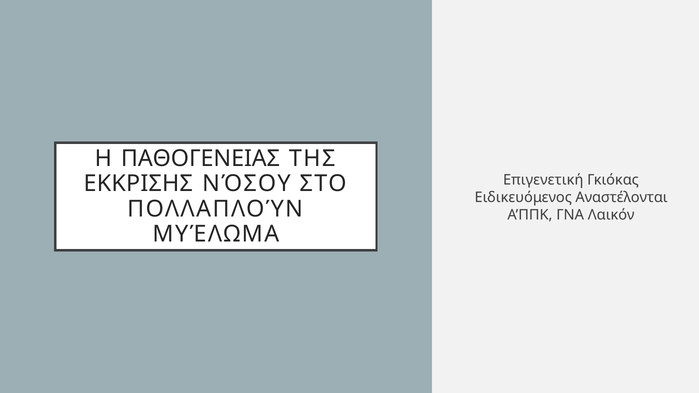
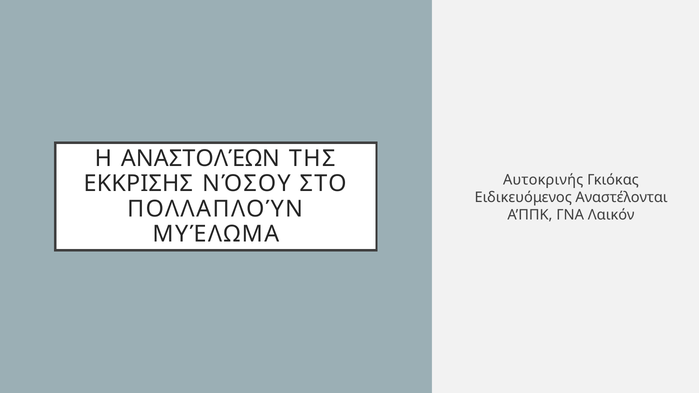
ΠΑΘΟΓΕΝΕΙΑΣ: ΠΑΘΟΓΕΝΕΙΑΣ -> ΑΝΑΣΤΟΛΈΩΝ (200, 159)
Επιγενετική: Επιγενετική -> Αυτοκρινής (543, 180)
